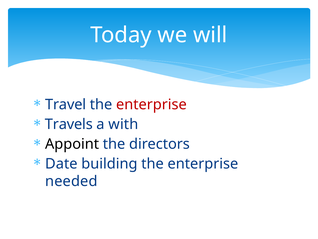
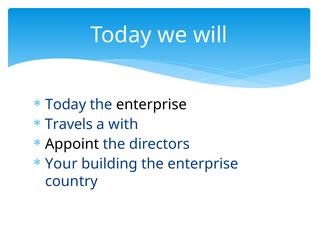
Travel: Travel -> Today (66, 104)
enterprise colour: red -> black (151, 104)
Date: Date -> Your (61, 163)
needed: needed -> country (71, 181)
